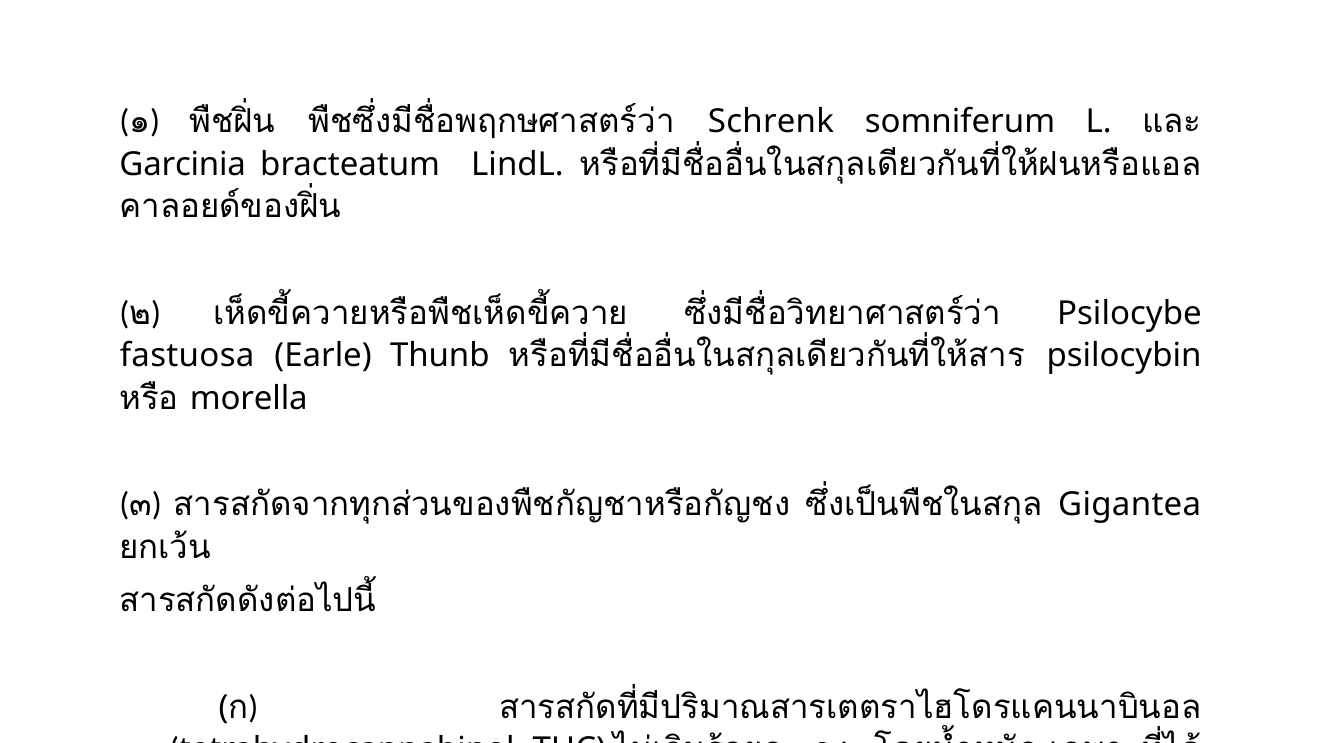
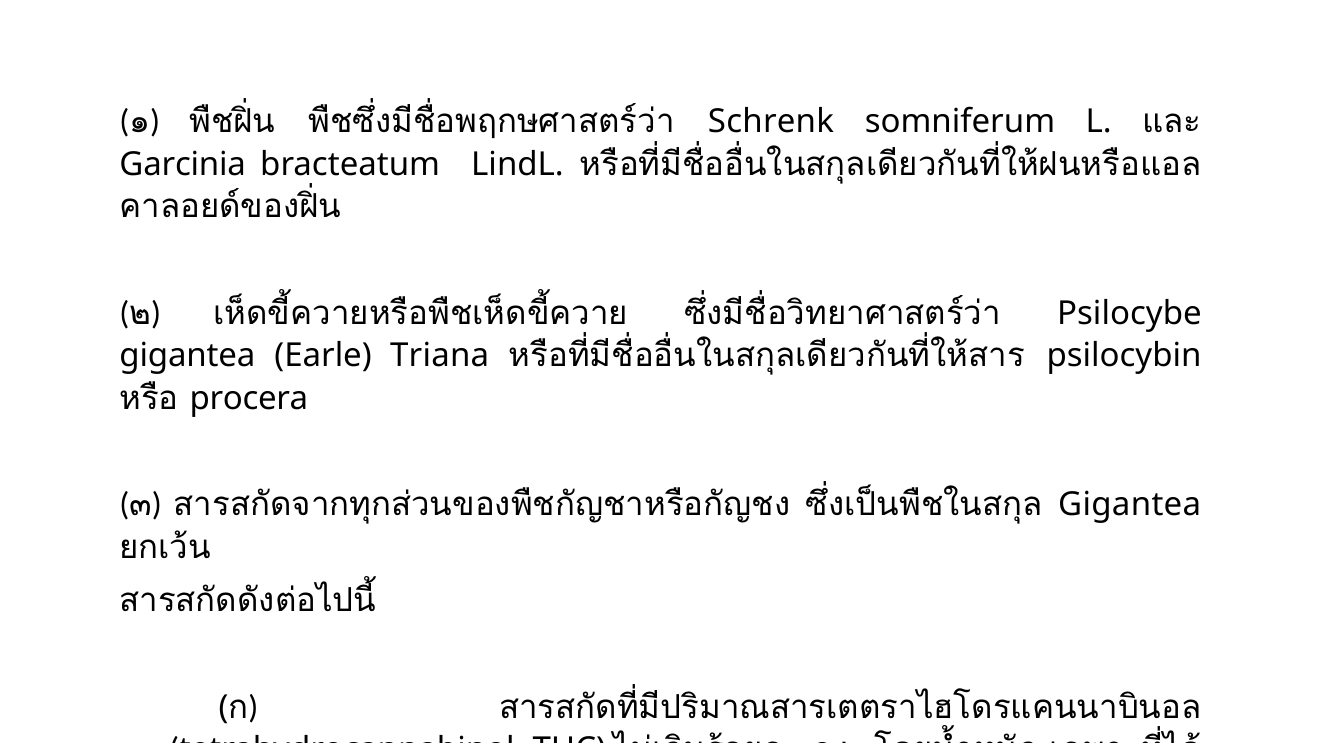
fastuosa: fastuosa -> gigantea (187, 356)
Thunb: Thunb -> Triana (440, 356)
morella: morella -> procera (249, 398)
